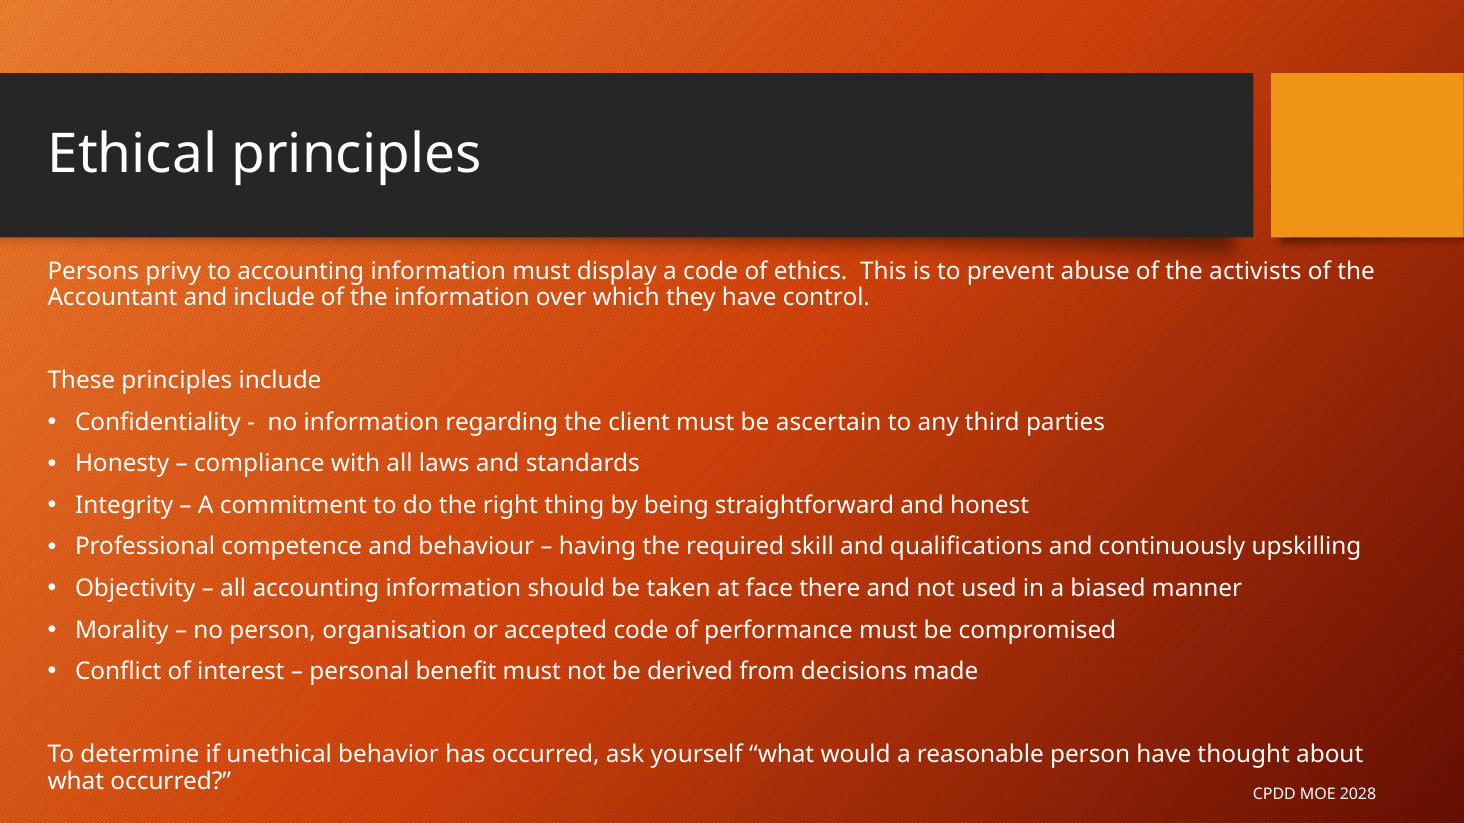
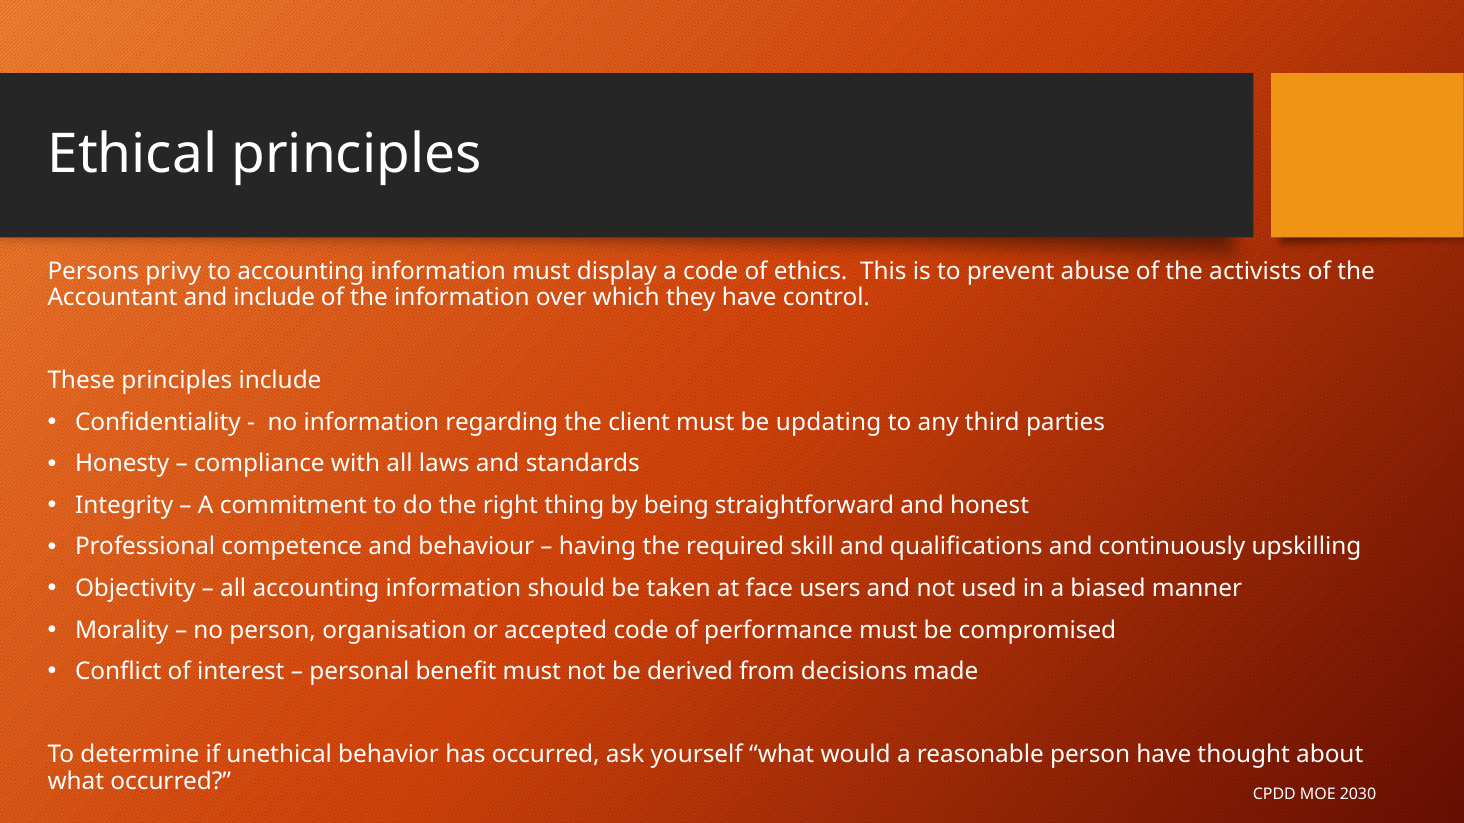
ascertain: ascertain -> updating (829, 422)
there: there -> users (830, 589)
2028: 2028 -> 2030 (1358, 795)
